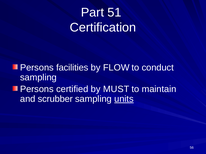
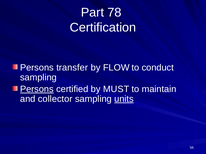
51: 51 -> 78 (114, 12)
facilities: facilities -> transfer (72, 68)
Persons underline: none -> present (37, 89)
scrubber: scrubber -> collector (55, 99)
